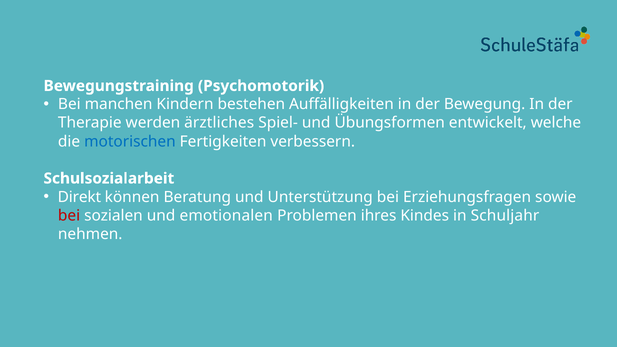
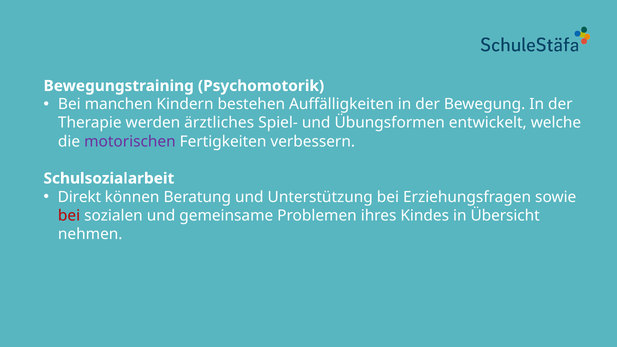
motorischen colour: blue -> purple (130, 141)
emotionalen: emotionalen -> gemeinsame (226, 215)
Schuljahr: Schuljahr -> Übersicht (505, 215)
